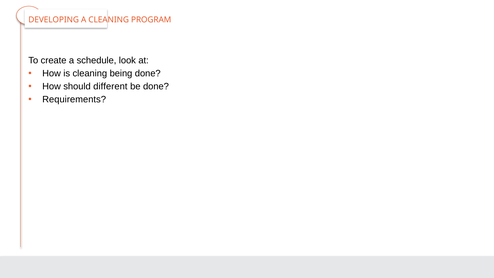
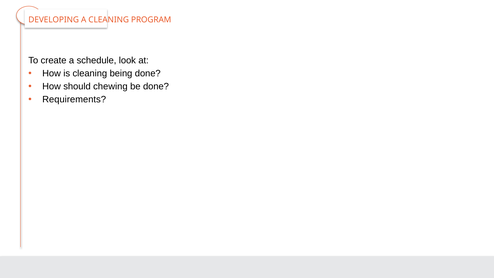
different: different -> chewing (110, 86)
